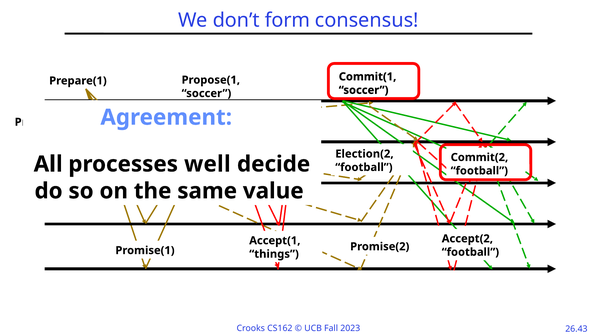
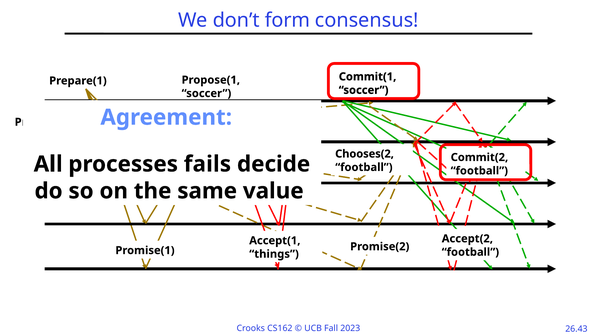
Election(2: Election(2 -> Chooses(2 (364, 154)
well: well -> fails (207, 164)
